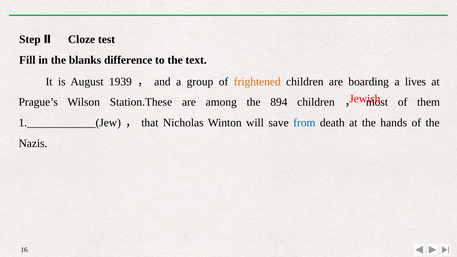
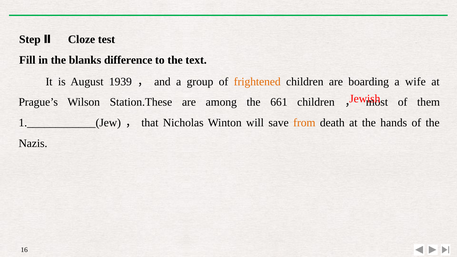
lives: lives -> wife (415, 82)
894: 894 -> 661 (279, 102)
from colour: blue -> orange (304, 123)
